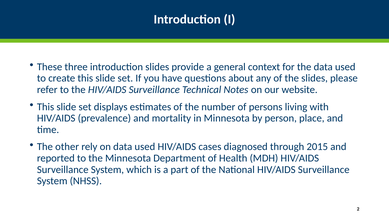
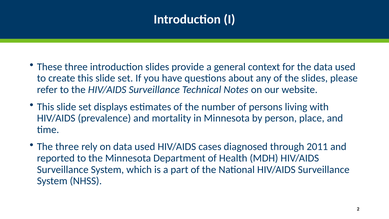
The other: other -> three (67, 147)
2015: 2015 -> 2011 (317, 147)
